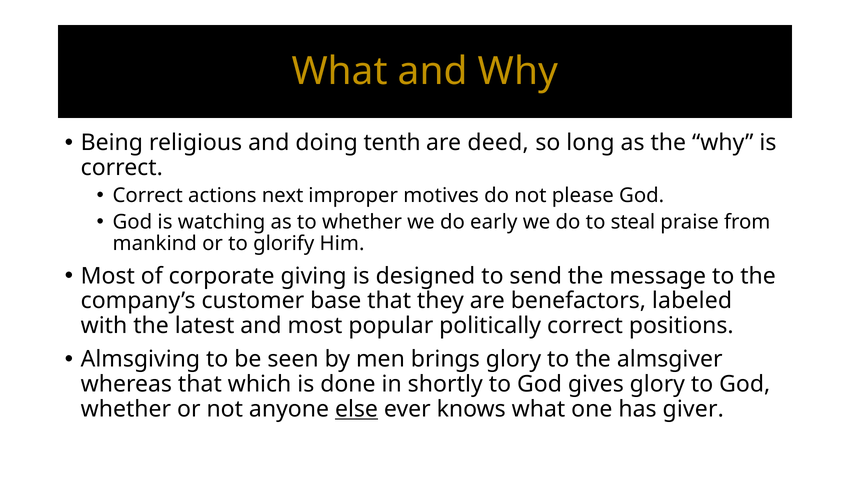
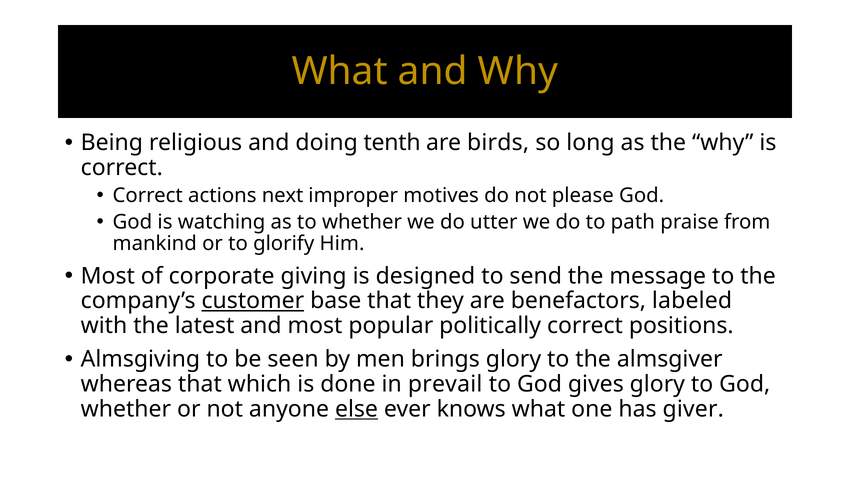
deed: deed -> birds (498, 143)
early: early -> utter (494, 222)
steal: steal -> path (633, 222)
customer underline: none -> present (253, 301)
shortly: shortly -> prevail (445, 384)
